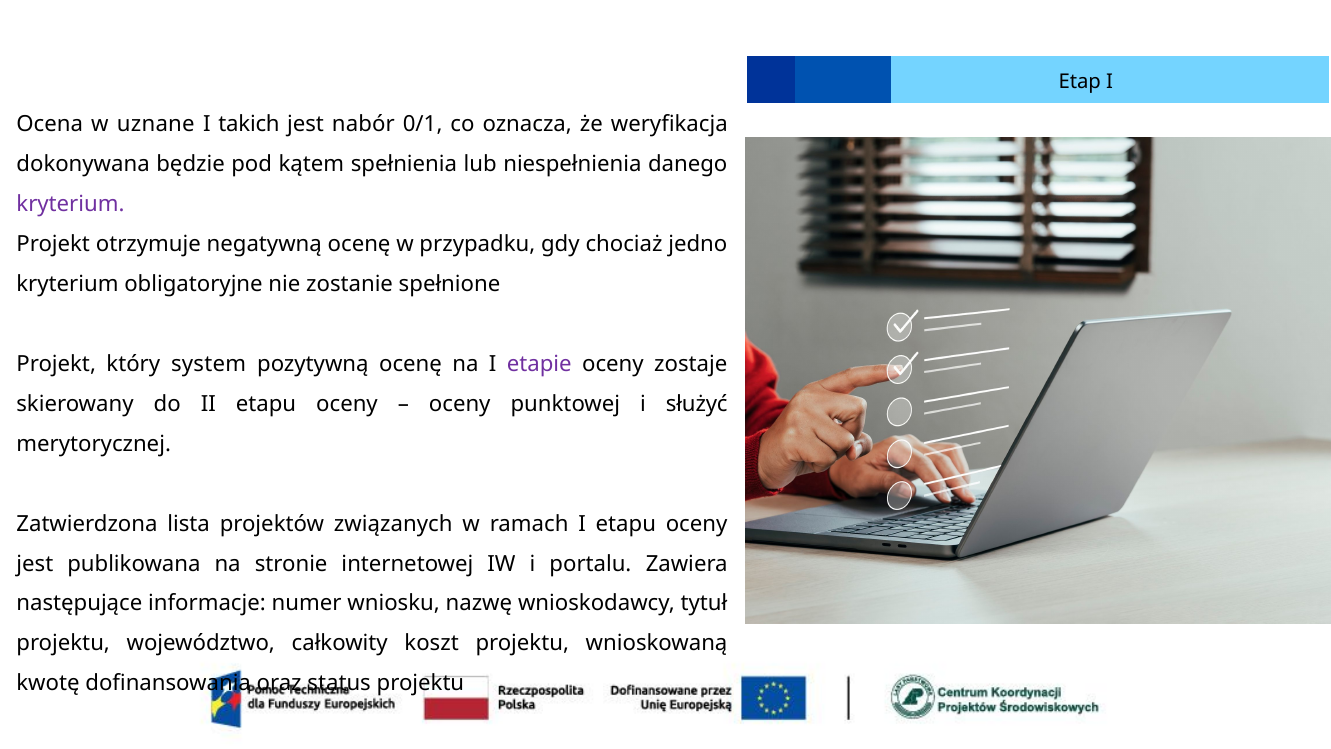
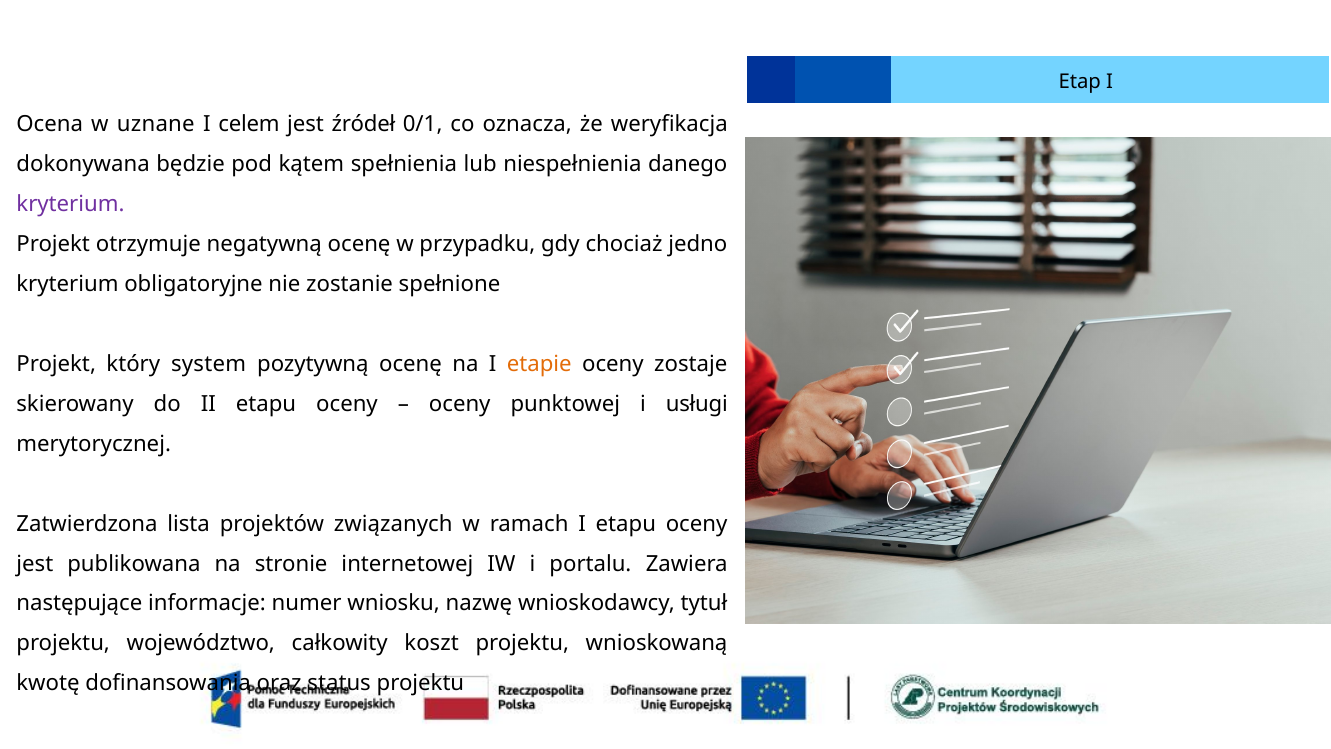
takich: takich -> celem (249, 124)
nabór: nabór -> źródeł (363, 124)
etapie colour: purple -> orange (539, 364)
służyć: służyć -> usługi (697, 404)
